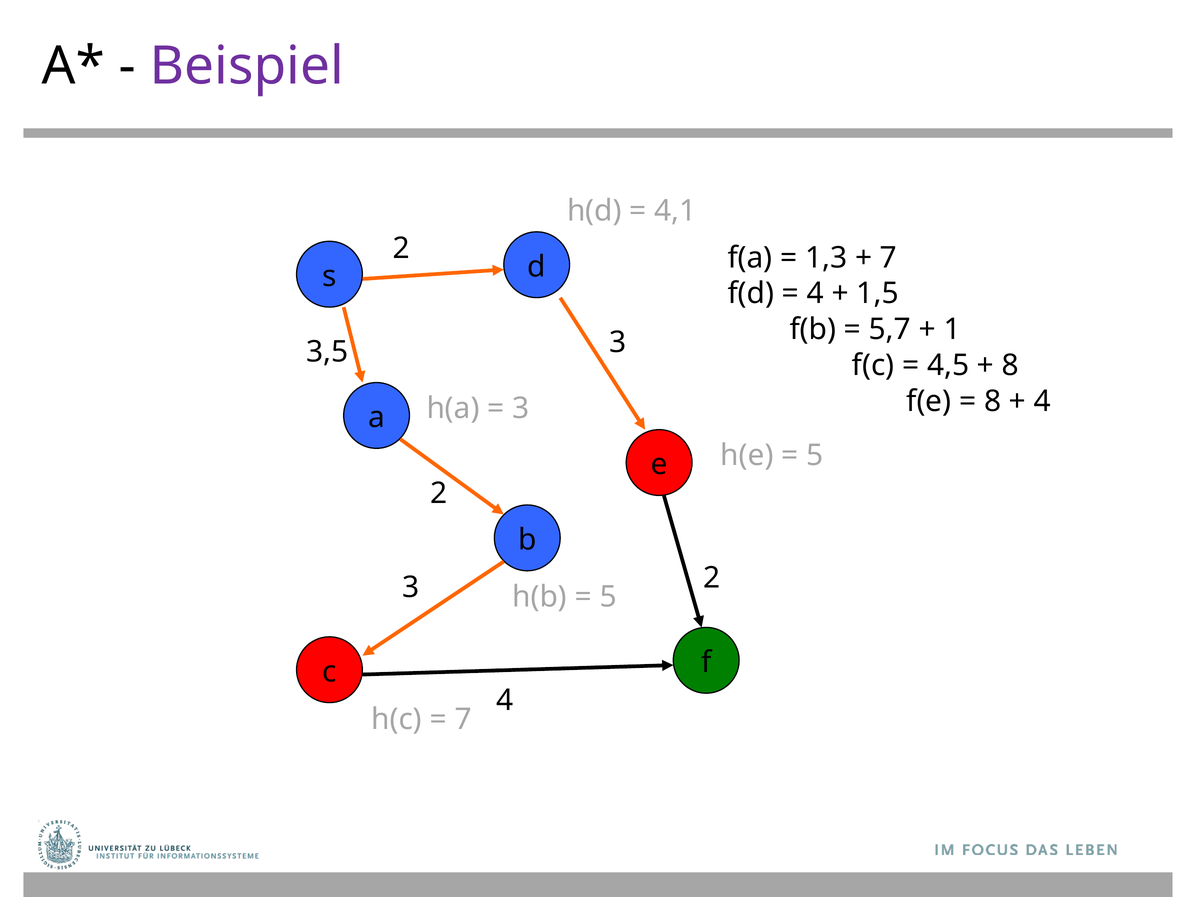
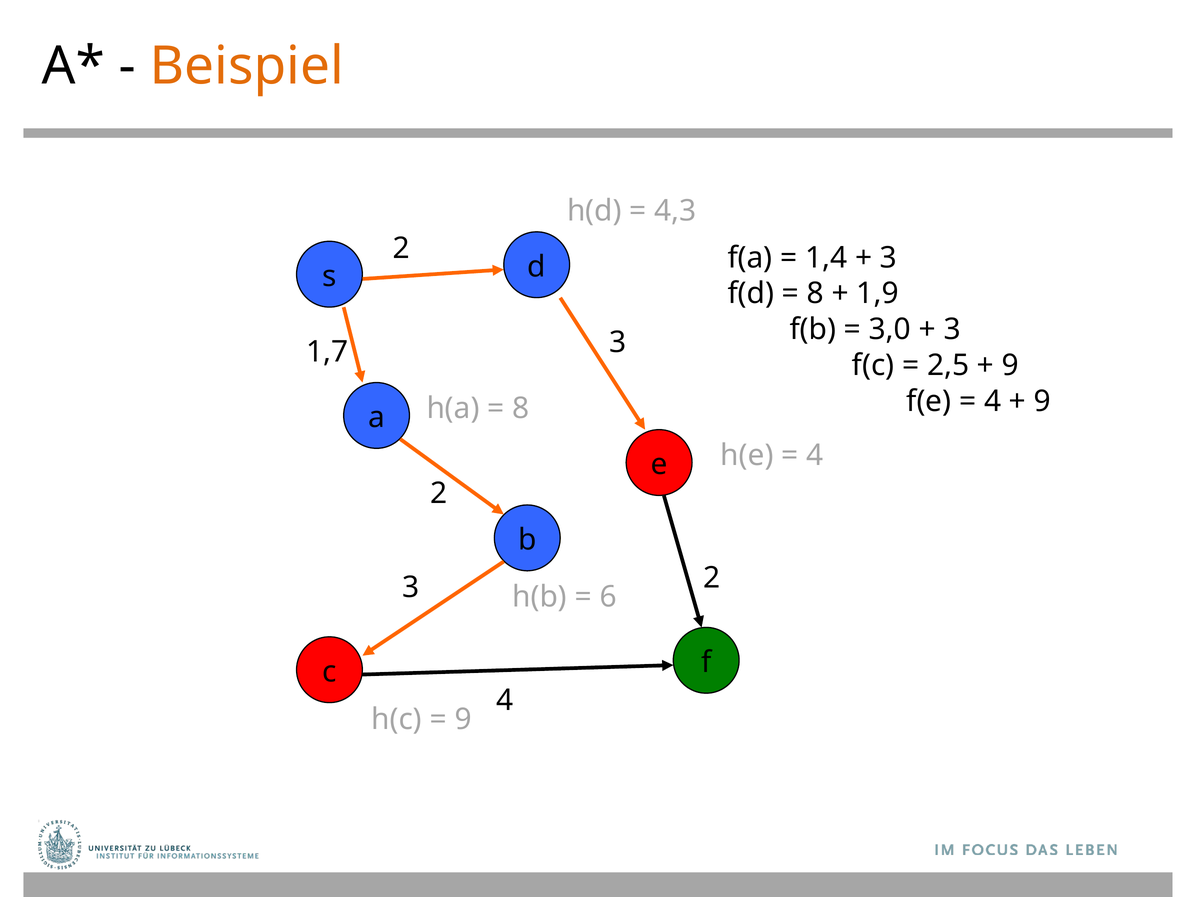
Beispiel colour: purple -> orange (247, 66)
4,1: 4,1 -> 4,3 (675, 211)
1,3: 1,3 -> 1,4 (826, 258)
7: 7 -> 3 (888, 258)
4: 4 -> 8 (815, 294)
1,5: 1,5 -> 1,9 (878, 294)
5,7: 5,7 -> 3,0 (890, 329)
1: 1 -> 3 (952, 329)
3,5: 3,5 -> 1,7 (327, 352)
4,5: 4,5 -> 2,5 (948, 365)
8: 8 -> 9 (1010, 365)
8: 8 -> 4 (993, 401)
4: 4 -> 9 (1042, 401)
3: 3 -> 8 (521, 408)
5: 5 -> 4 (815, 456)
5: 5 -> 6 (608, 597)
7: 7 -> 9 (463, 719)
